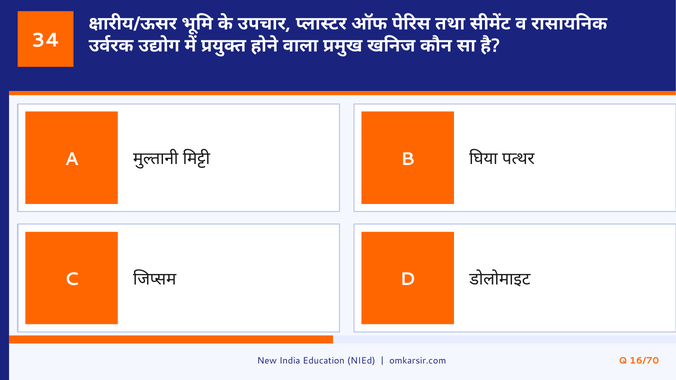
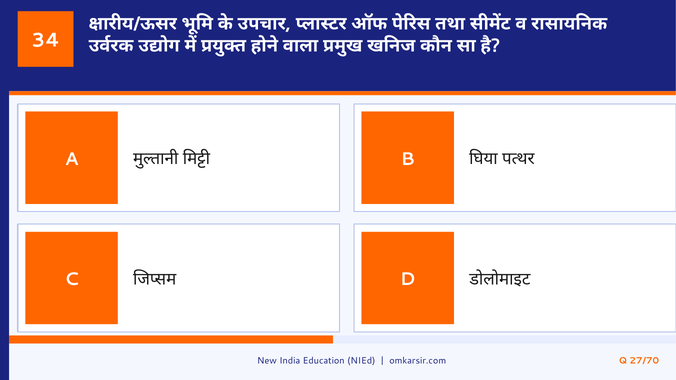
16/70: 16/70 -> 27/70 (644, 361)
